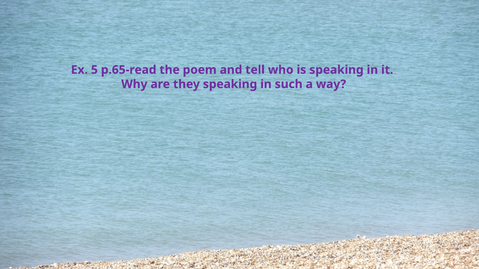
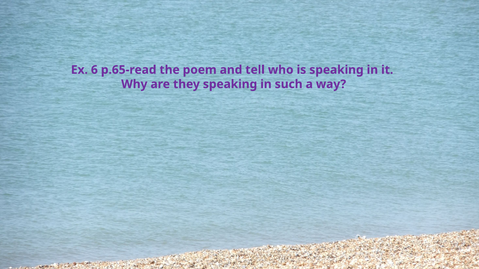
5: 5 -> 6 (94, 70)
